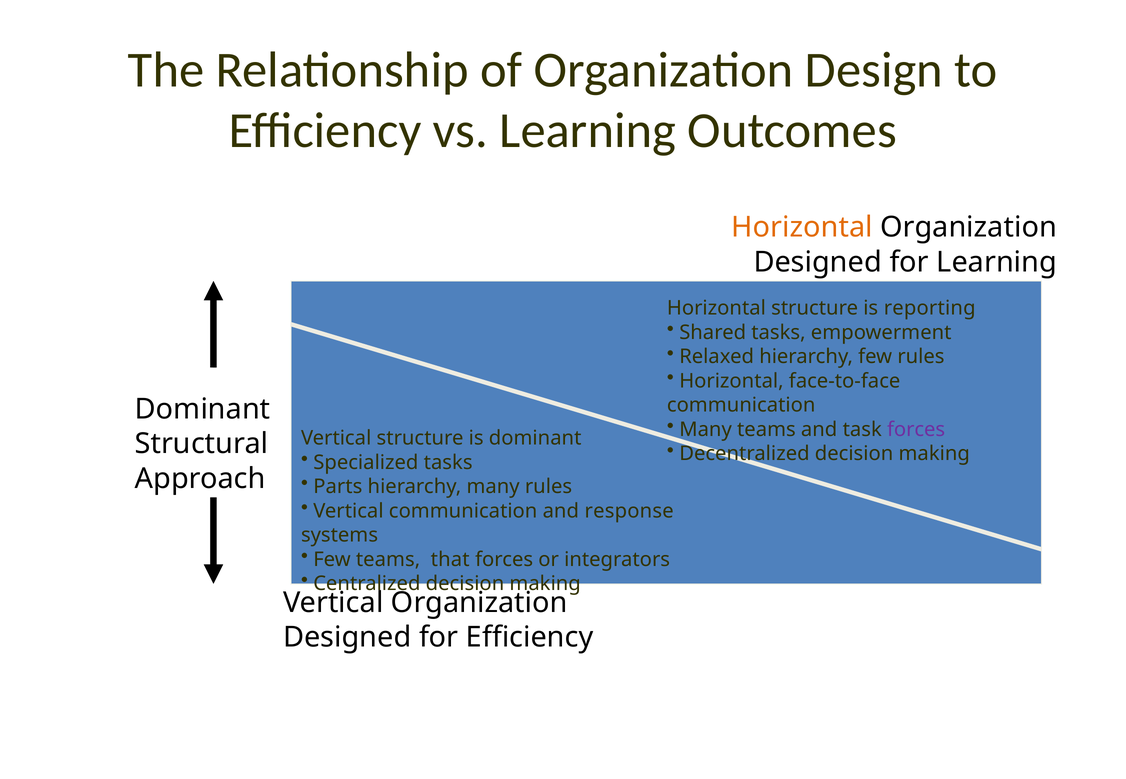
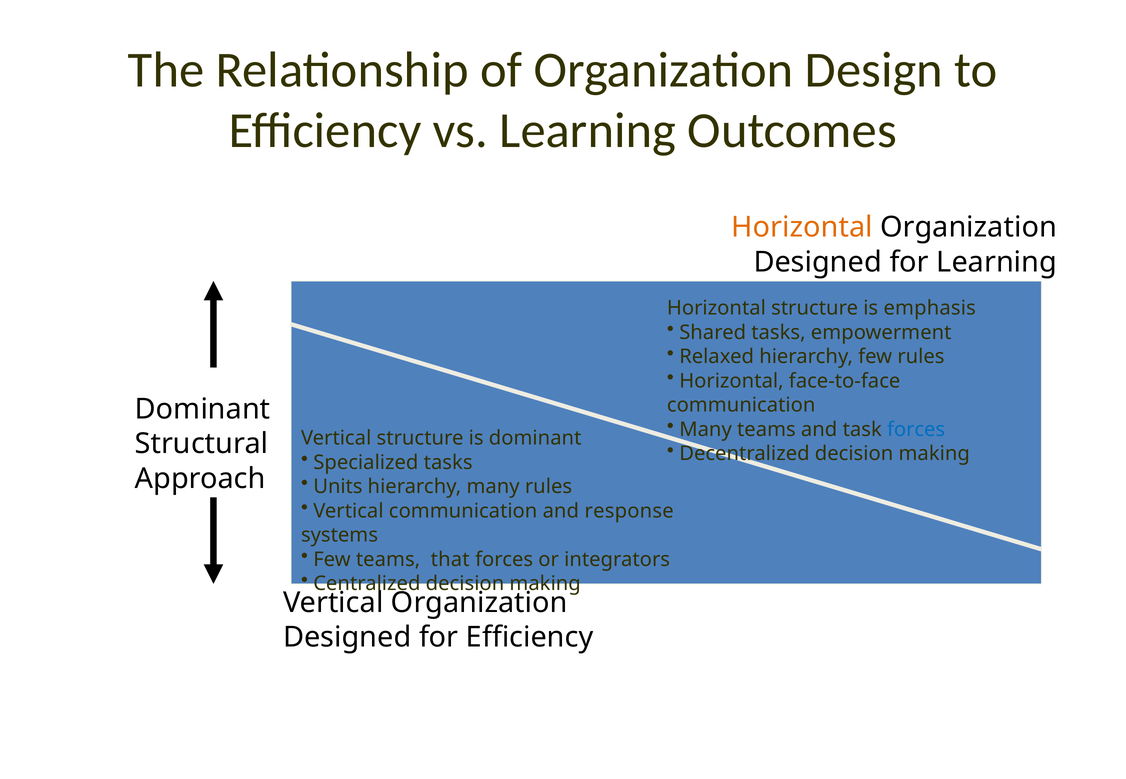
reporting: reporting -> emphasis (930, 308)
forces colour: purple -> blue (916, 430)
Parts: Parts -> Units (338, 487)
